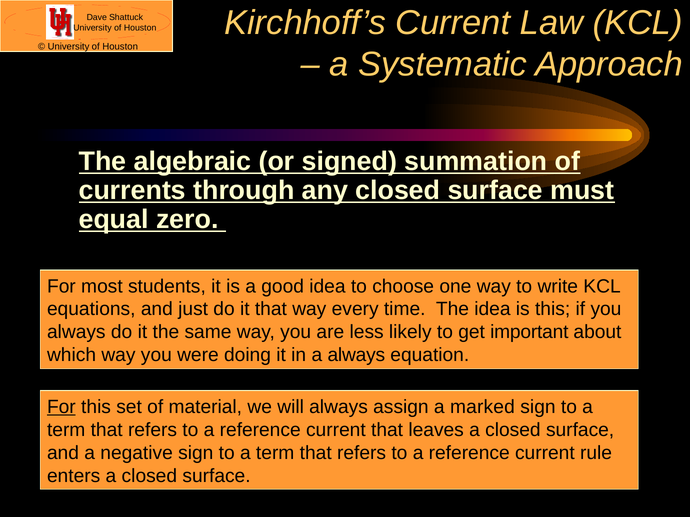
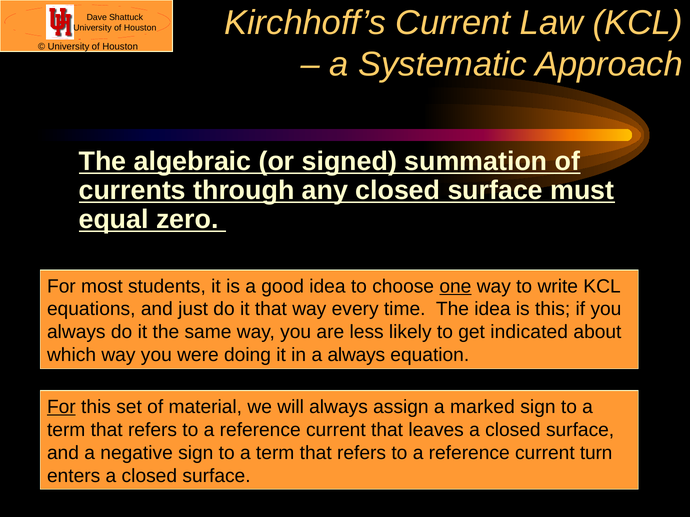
one underline: none -> present (455, 286)
important: important -> indicated (529, 332)
rule: rule -> turn (596, 453)
